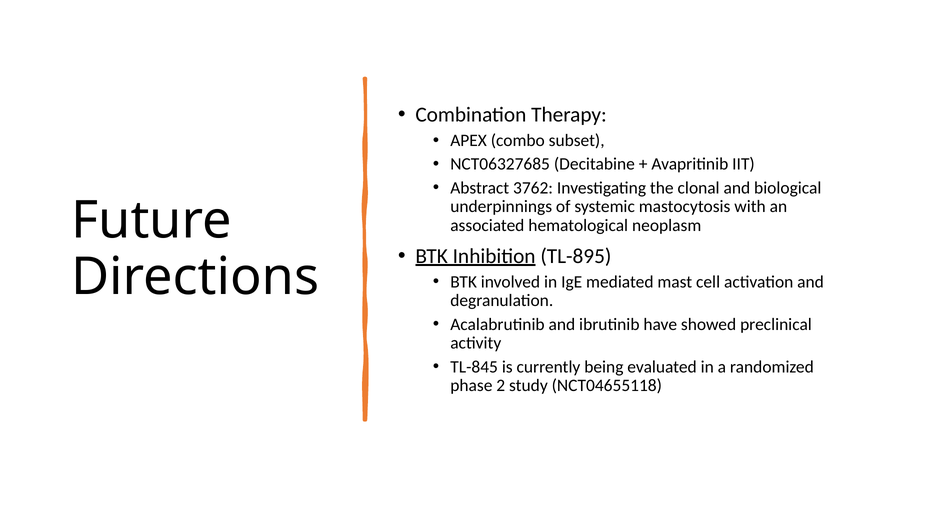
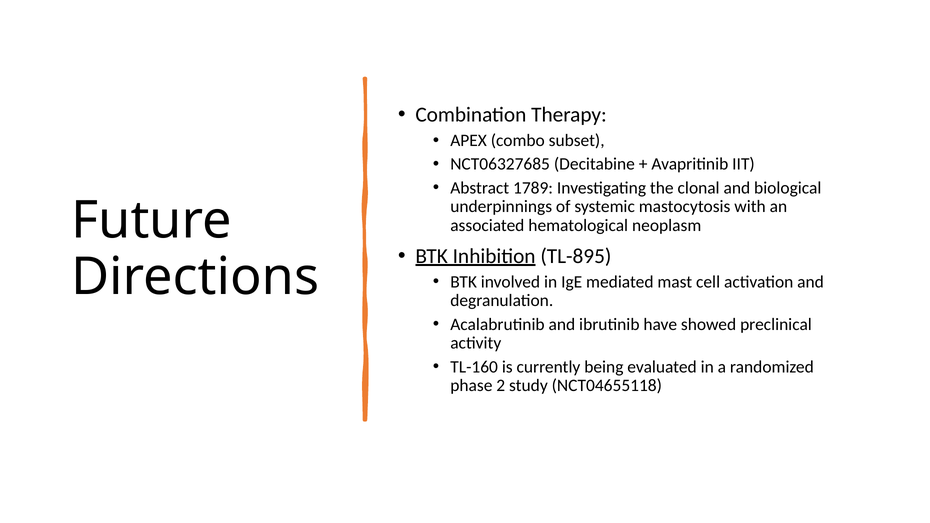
3762: 3762 -> 1789 (533, 188)
TL-845: TL-845 -> TL-160 (474, 367)
